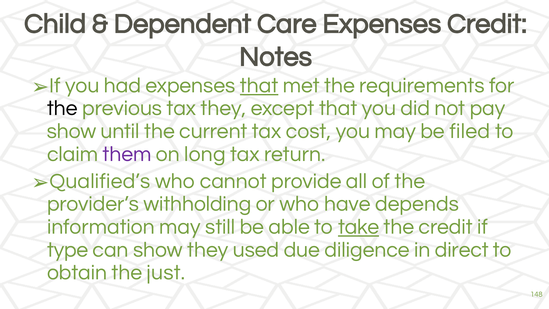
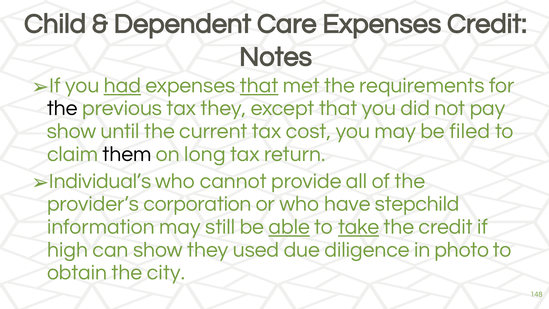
had underline: none -> present (122, 85)
them colour: purple -> black (127, 154)
Qualified’s: Qualified’s -> Individual’s (100, 181)
withholding: withholding -> corporation (197, 204)
depends: depends -> stepchild (417, 204)
able underline: none -> present (289, 227)
type: type -> high (68, 250)
direct: direct -> photo (462, 250)
just: just -> city (166, 272)
